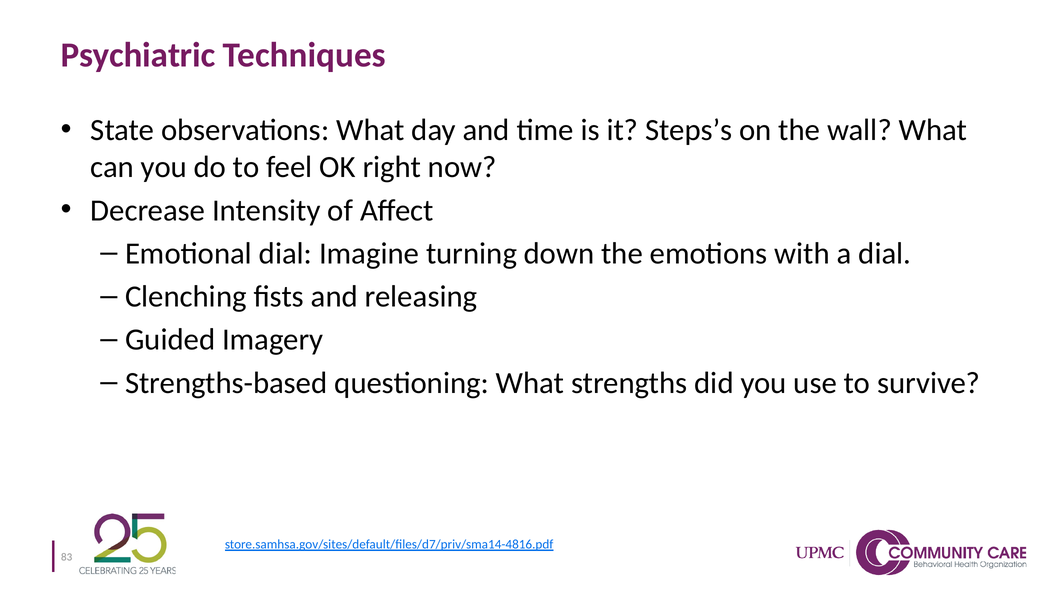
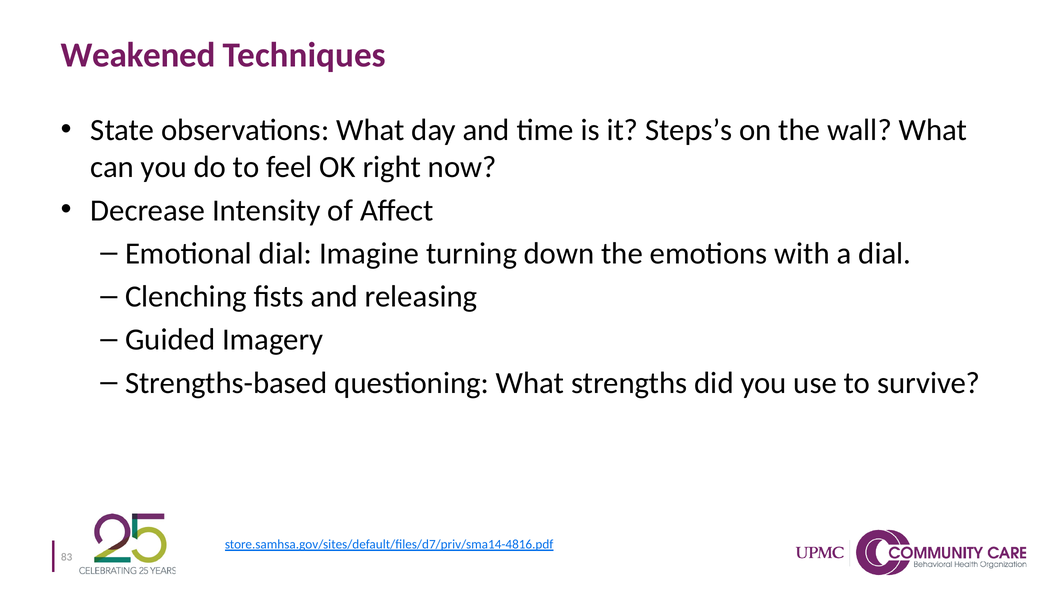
Psychiatric: Psychiatric -> Weakened (138, 55)
